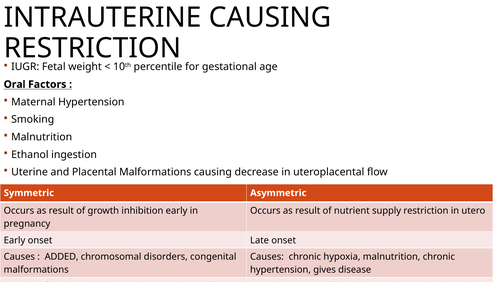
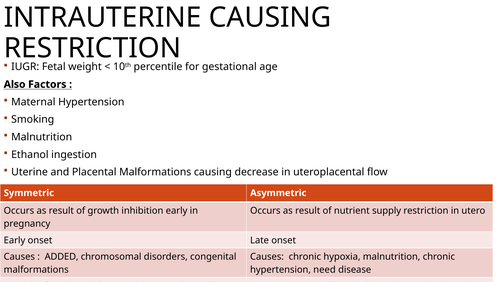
Oral: Oral -> Also (15, 84)
gives: gives -> need (325, 269)
